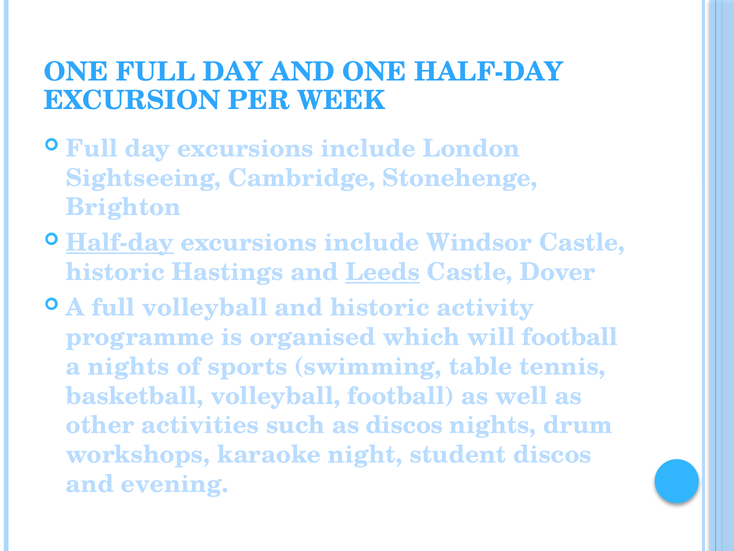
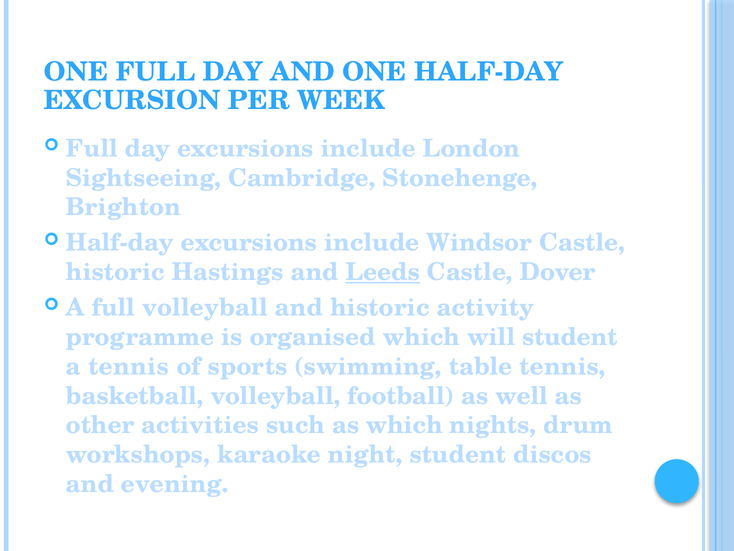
Half-day underline: present -> none (120, 243)
will football: football -> student (570, 337)
a nights: nights -> tennis (129, 366)
as discos: discos -> which (404, 425)
